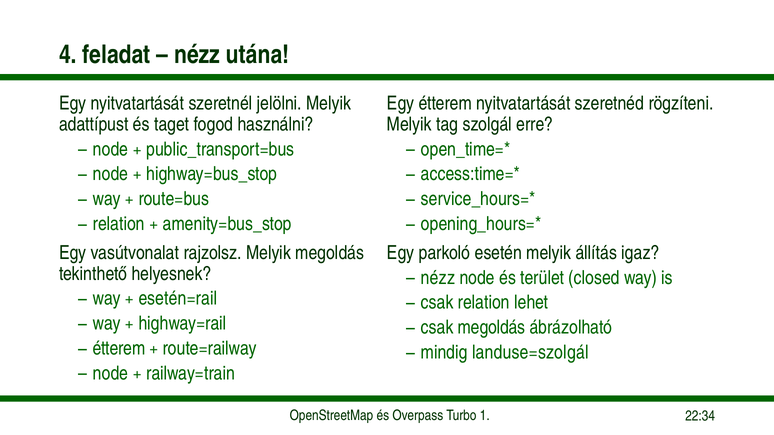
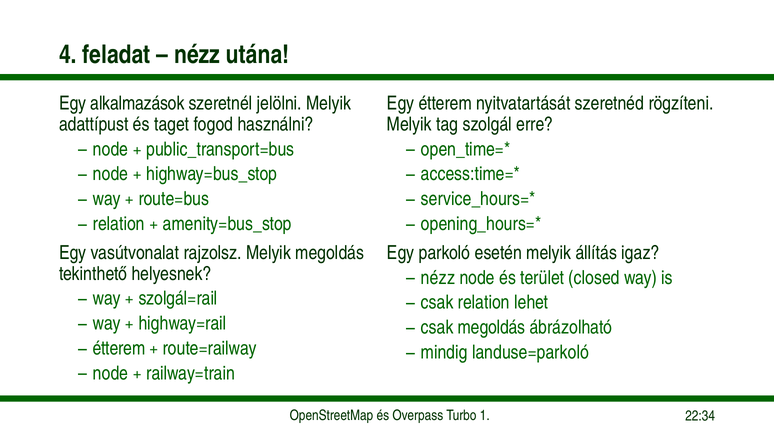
Egy nyitvatartását: nyitvatartását -> alkalmazások (138, 104)
esetén=rail: esetén=rail -> szolgál=rail (178, 299)
landuse=szolgál: landuse=szolgál -> landuse=parkoló (530, 353)
